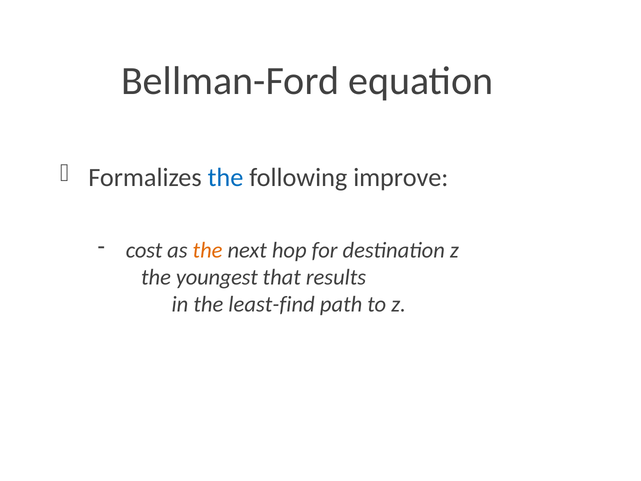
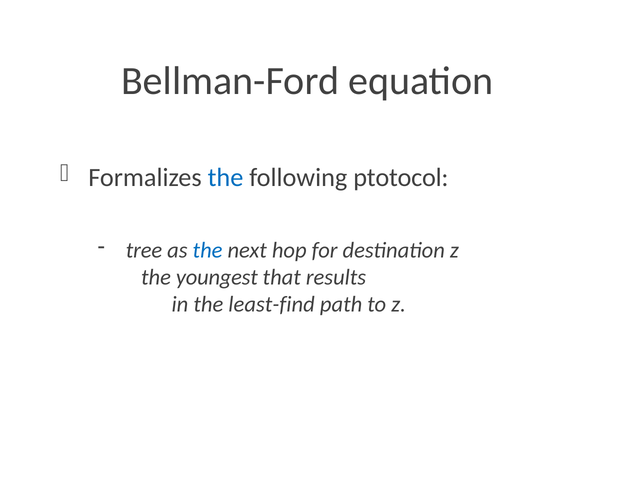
improve: improve -> ptotocol (401, 177)
cost: cost -> tree (144, 250)
the colour: orange -> blue (208, 250)
